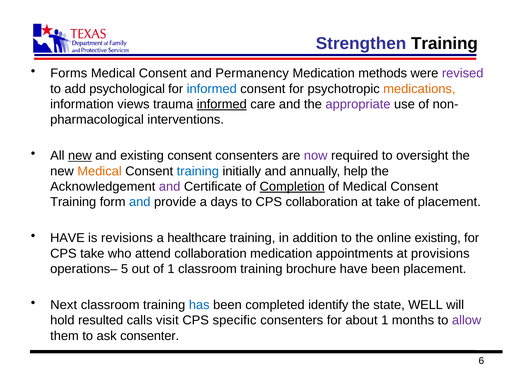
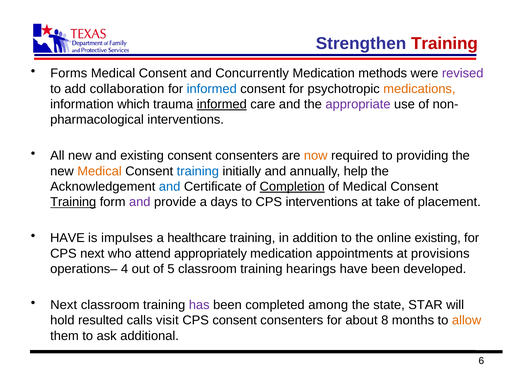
Training colour: black -> red (444, 43)
Permanency: Permanency -> Concurrently (252, 73)
psychological: psychological -> collaboration (127, 89)
views: views -> which (134, 104)
new underline: present -> none (80, 156)
now colour: purple -> orange (316, 156)
oversight: oversight -> providing (422, 156)
and colour: purple -> blue (170, 187)
Training underline: none -> present (73, 202)
and colour: blue -> purple (140, 202)
CPS collaboration: collaboration -> interventions (322, 202)
revisions: revisions -> impulses (127, 238)
CPS take: take -> next (92, 254)
attend collaboration: collaboration -> appropriately (211, 254)
5: 5 -> 4 (125, 269)
of 1: 1 -> 5 (171, 269)
brochure: brochure -> hearings (311, 269)
been placement: placement -> developed (435, 269)
has colour: blue -> purple (199, 305)
identify: identify -> among (328, 305)
WELL: WELL -> STAR (425, 305)
CPS specific: specific -> consent (235, 321)
about 1: 1 -> 8 (385, 321)
allow colour: purple -> orange (467, 321)
consenter: consenter -> additional (150, 336)
